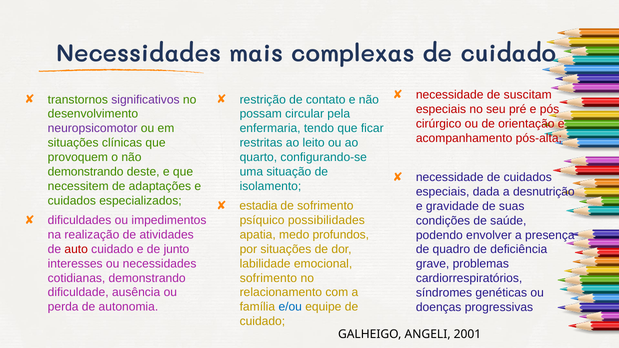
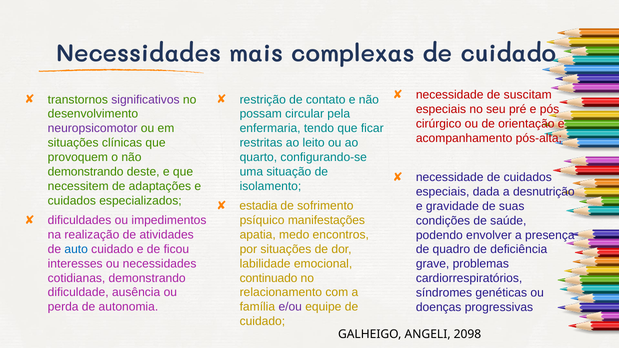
possibilidades: possibilidades -> manifestações (326, 220)
profundos: profundos -> encontros (341, 235)
auto colour: red -> blue (76, 249)
junto: junto -> ficou (176, 249)
sofrimento: sofrimento -> continuado (269, 278)
e/ou colour: blue -> purple (290, 307)
2001: 2001 -> 2098 (467, 334)
